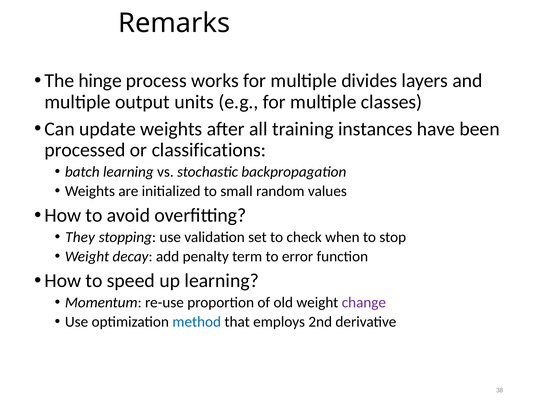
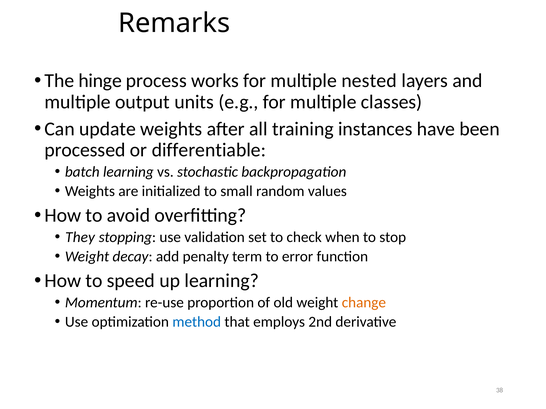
divides: divides -> nested (369, 81)
classifications: classifications -> differentiable (209, 150)
change colour: purple -> orange (364, 303)
